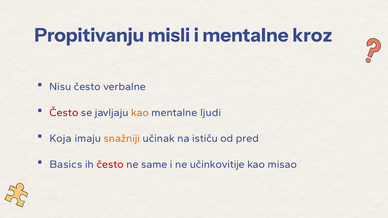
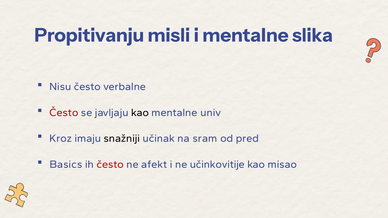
kroz: kroz -> slika (312, 35)
kao colour: orange -> black (140, 113)
ljudi: ljudi -> univ (211, 113)
Koja: Koja -> Kroz (61, 139)
snažniji colour: orange -> black (122, 139)
ističu: ističu -> sram (205, 139)
same: same -> afekt (154, 164)
